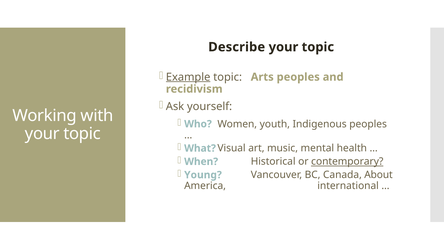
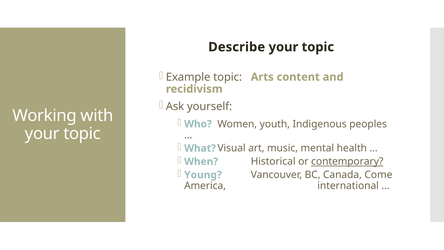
Example underline: present -> none (188, 77)
Arts peoples: peoples -> content (298, 77)
About: About -> Come (378, 175)
